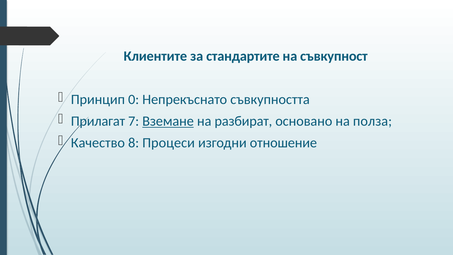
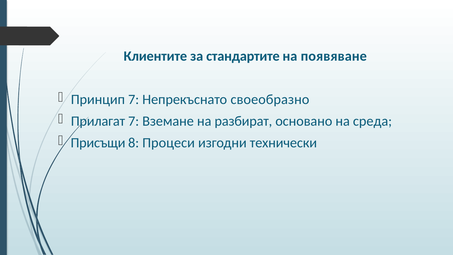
съвкупност: съвкупност -> появяване (334, 56)
Принцип 0: 0 -> 7 (134, 99)
съвкупността: съвкупността -> своеобразно (270, 99)
Вземане underline: present -> none (168, 121)
полза: полза -> среда (373, 121)
Качество: Качество -> Присъщи (98, 143)
отношение: отношение -> технически (283, 143)
